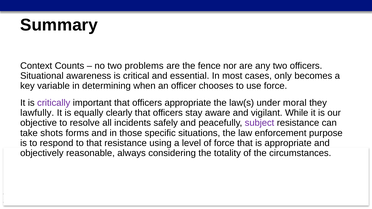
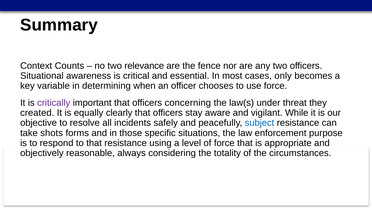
problems: problems -> relevance (144, 66)
officers appropriate: appropriate -> concerning (188, 103)
moral: moral -> threat (295, 103)
lawfully: lawfully -> created (37, 113)
subject colour: purple -> blue (260, 123)
